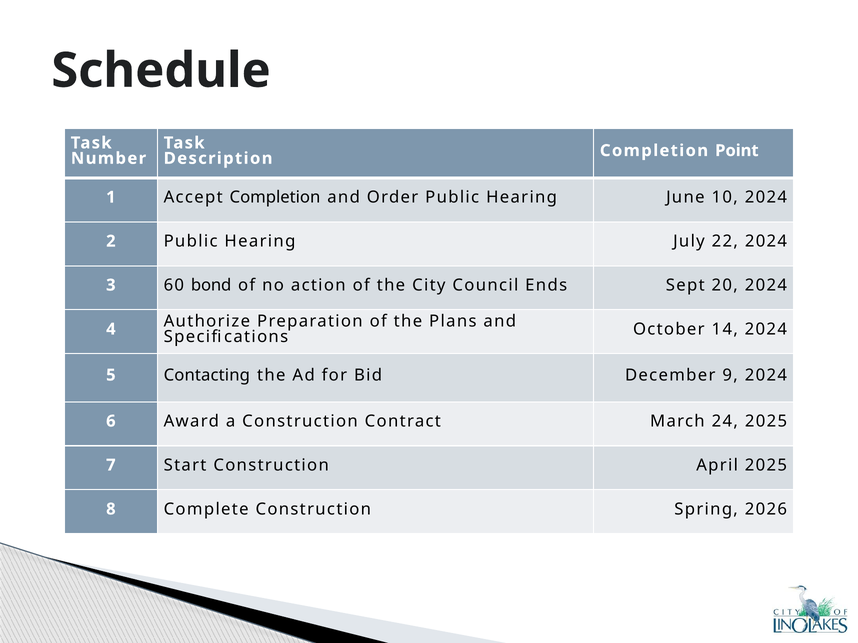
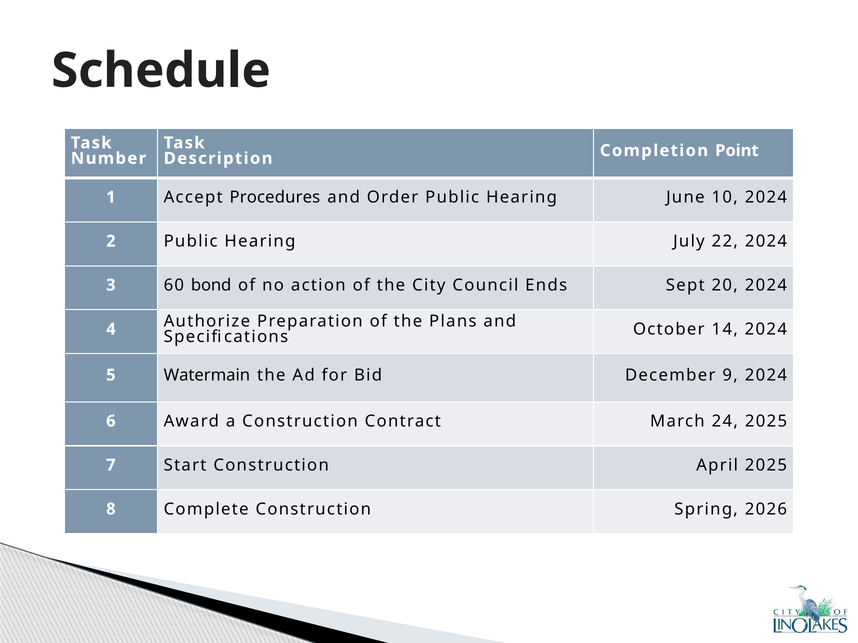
Accept Completion: Completion -> Procedures (275, 197)
Contacting: Contacting -> Watermain (207, 375)
